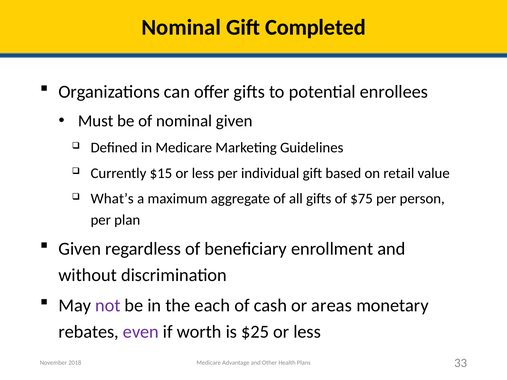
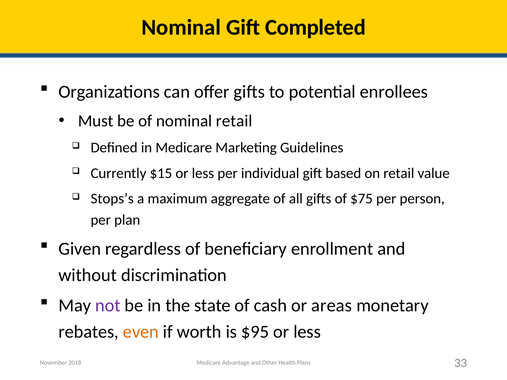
nominal given: given -> retail (234, 121)
What’s: What’s -> Stops’s (112, 199)
each: each -> state (212, 306)
even colour: purple -> orange (141, 332)
$25: $25 -> $95 (255, 332)
